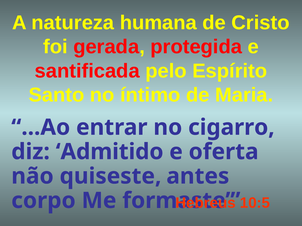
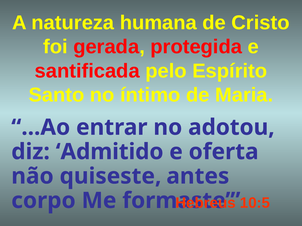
cigarro: cigarro -> adotou (231, 128)
